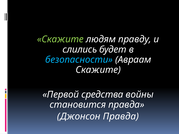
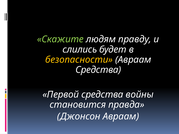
безопасности colour: light blue -> yellow (79, 60)
Скажите: Скажите -> Средства (98, 70)
Джонсон Правда: Правда -> Авраам (121, 117)
